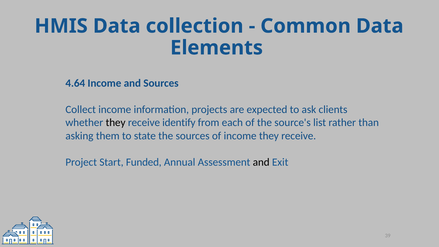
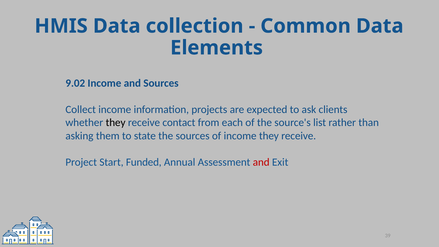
4.64: 4.64 -> 9.02 (75, 83)
identify: identify -> contact (179, 123)
and colour: black -> red (261, 162)
